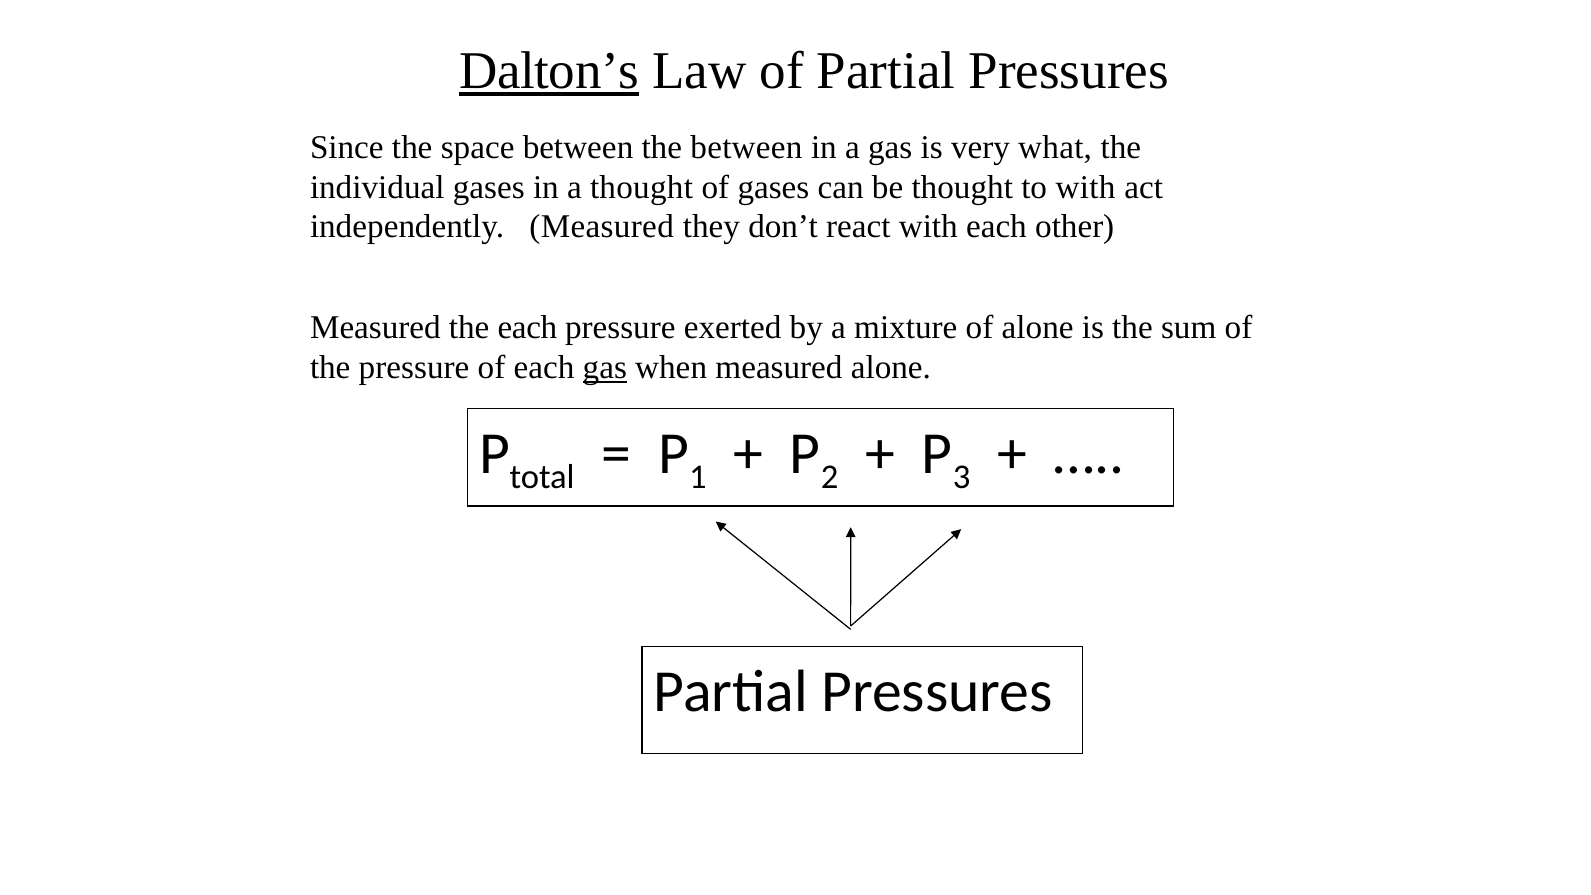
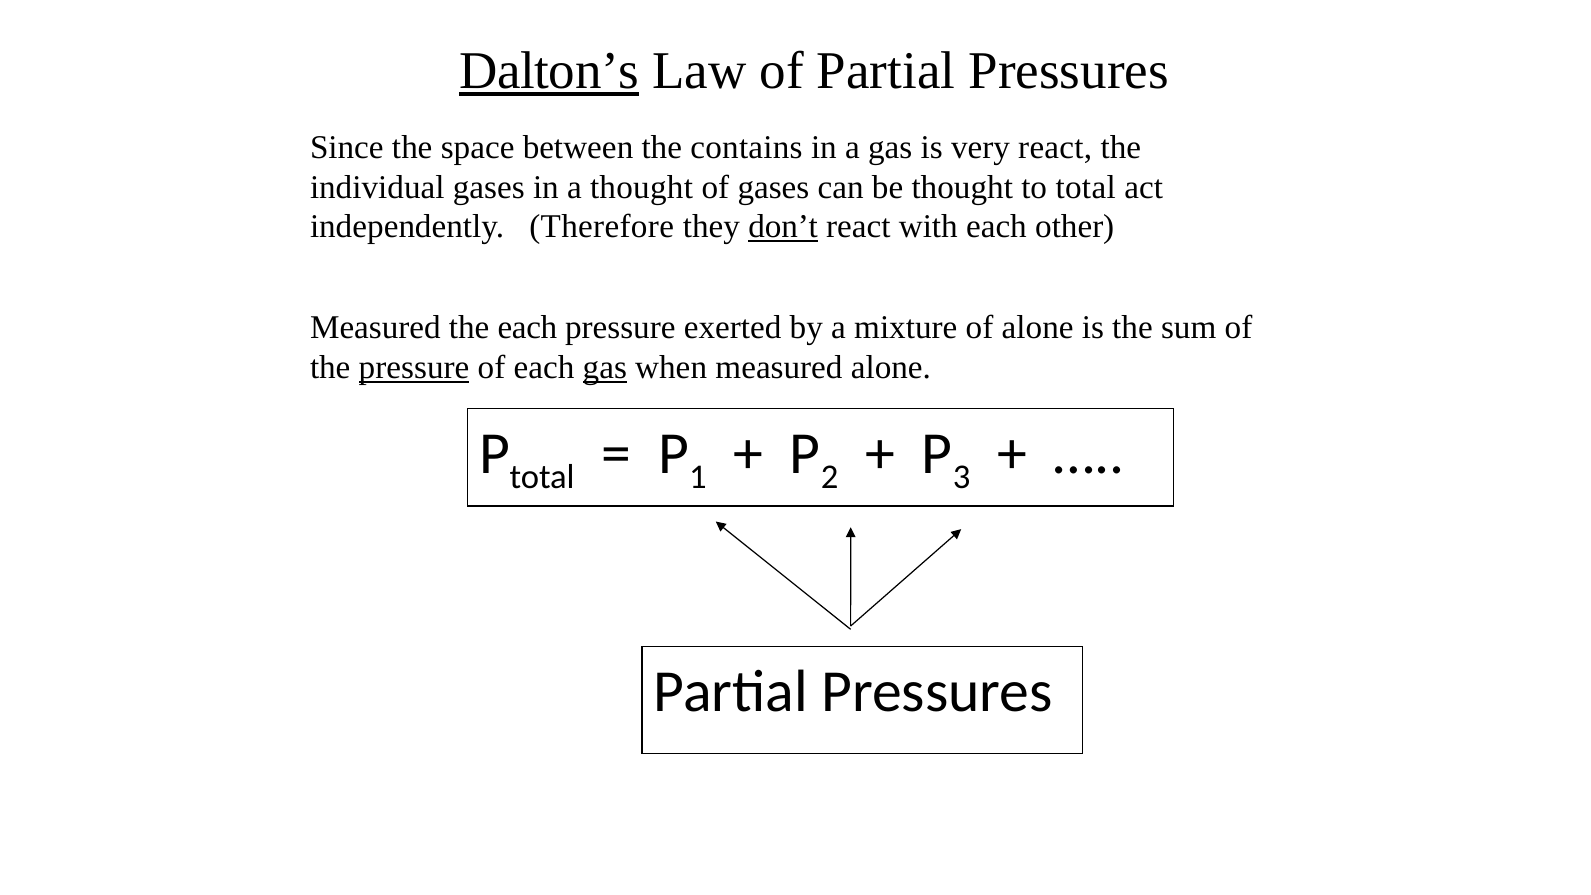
the between: between -> contains (746, 147)
very what: what -> react (1055, 147)
to with: with -> total (1086, 187)
independently Measured: Measured -> Therefore (602, 227)
don’t underline: none -> present (783, 227)
pressure underline: none -> present (414, 368)
